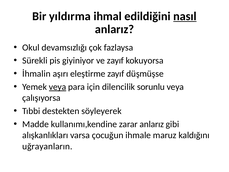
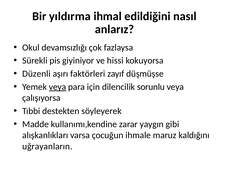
nasıl underline: present -> none (185, 16)
ve zayıf: zayıf -> hissi (115, 61)
İhmalin: İhmalin -> Düzenli (36, 74)
eleştirme: eleştirme -> faktörleri (88, 74)
zarar anlarız: anlarız -> yaygın (152, 124)
